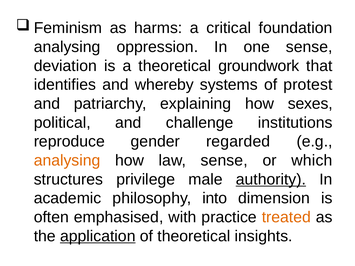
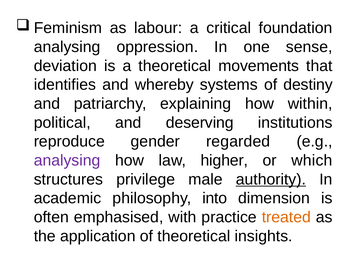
harms: harms -> labour (158, 28)
groundwork: groundwork -> movements (259, 66)
protest: protest -> destiny (308, 85)
sexes: sexes -> within (310, 104)
challenge: challenge -> deserving (200, 123)
analysing colour: orange -> purple (67, 161)
law sense: sense -> higher (224, 161)
application underline: present -> none (98, 236)
